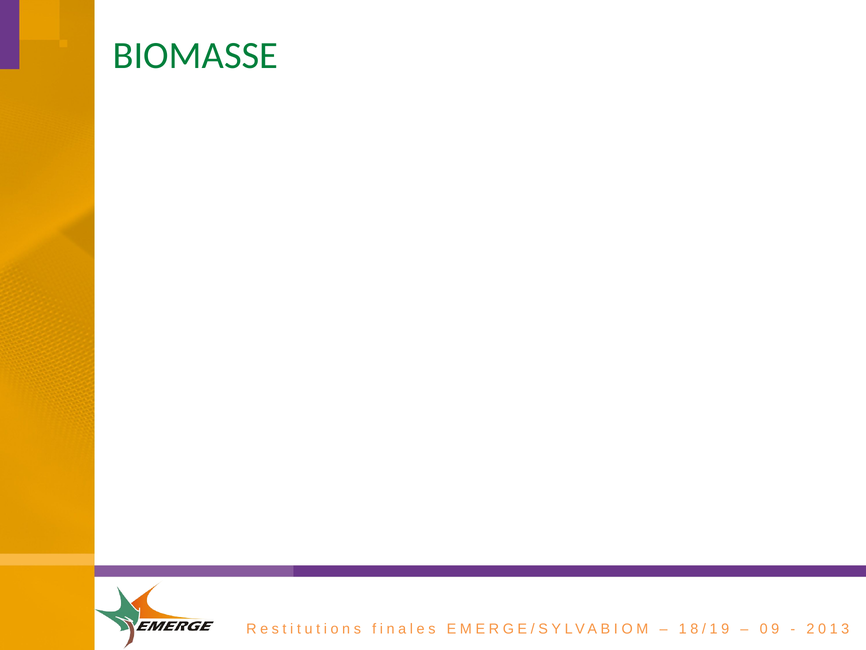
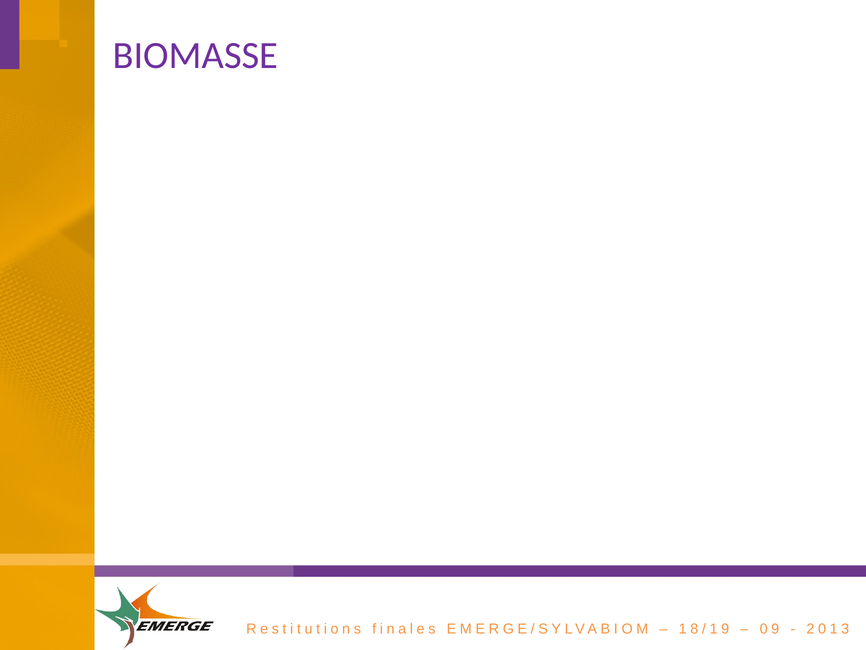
BIOMASSE colour: green -> purple (196, 55)
